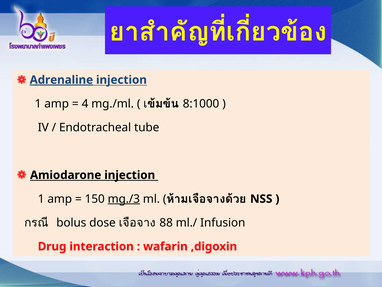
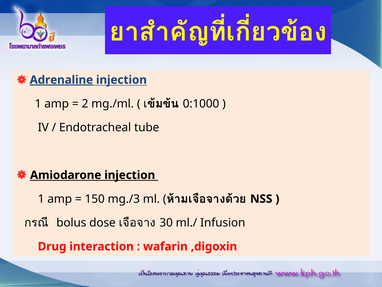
4: 4 -> 2 (85, 104)
8:1000: 8:1000 -> 0:1000 (201, 104)
mg./3 underline: present -> none (124, 199)
88: 88 -> 30 (166, 222)
